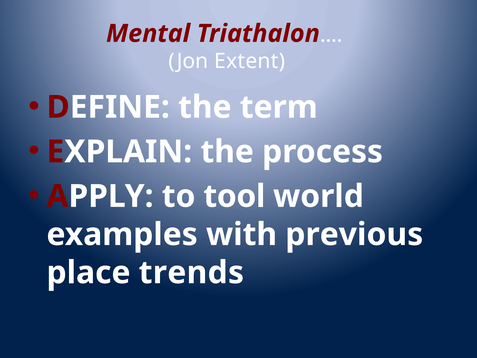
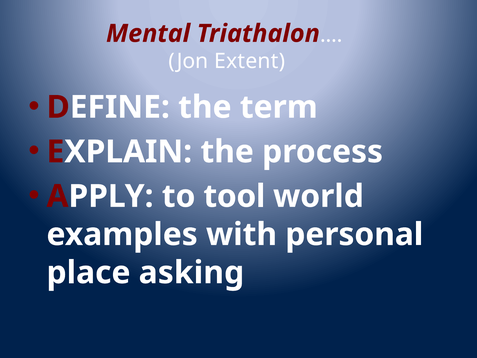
previous: previous -> personal (354, 234)
trends: trends -> asking (191, 273)
